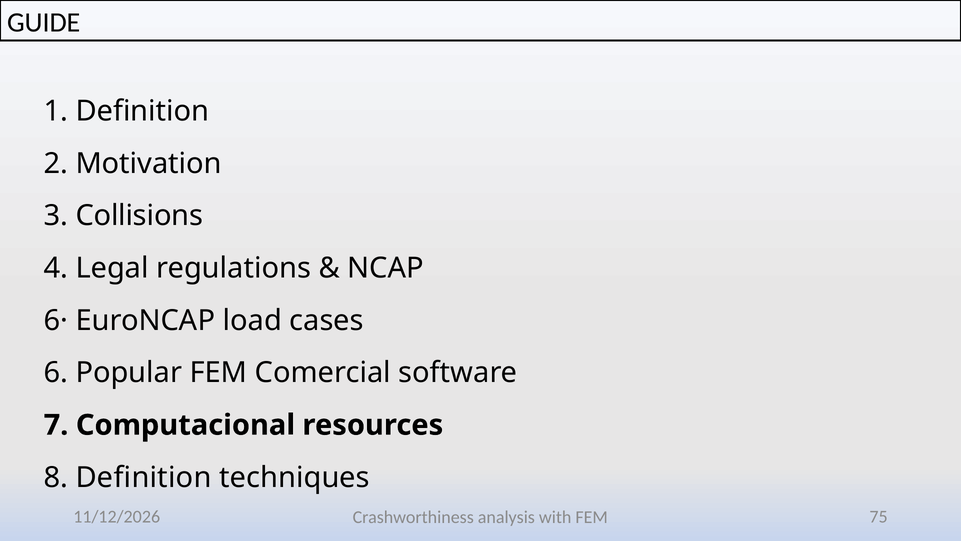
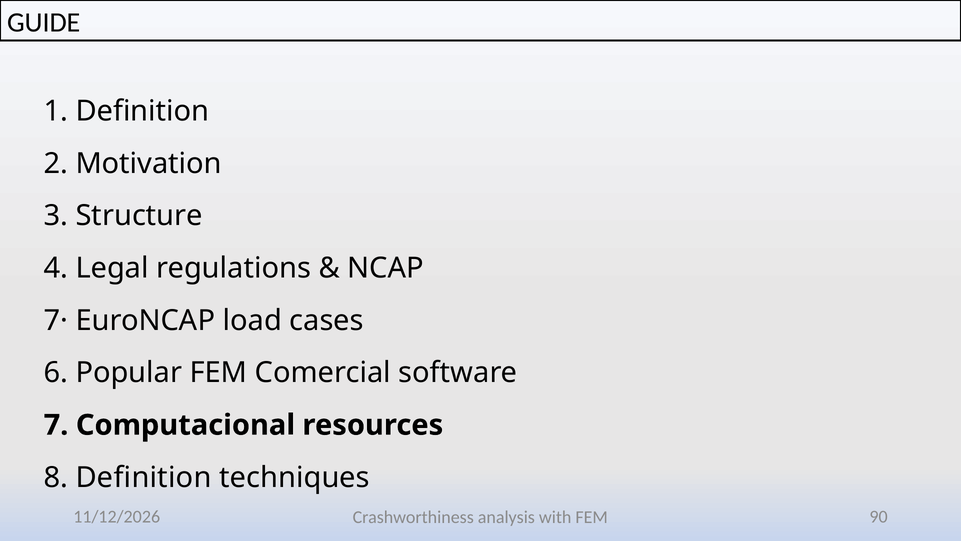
Collisions: Collisions -> Structure (139, 216)
6·: 6· -> 7· (56, 320)
75: 75 -> 90 (879, 516)
